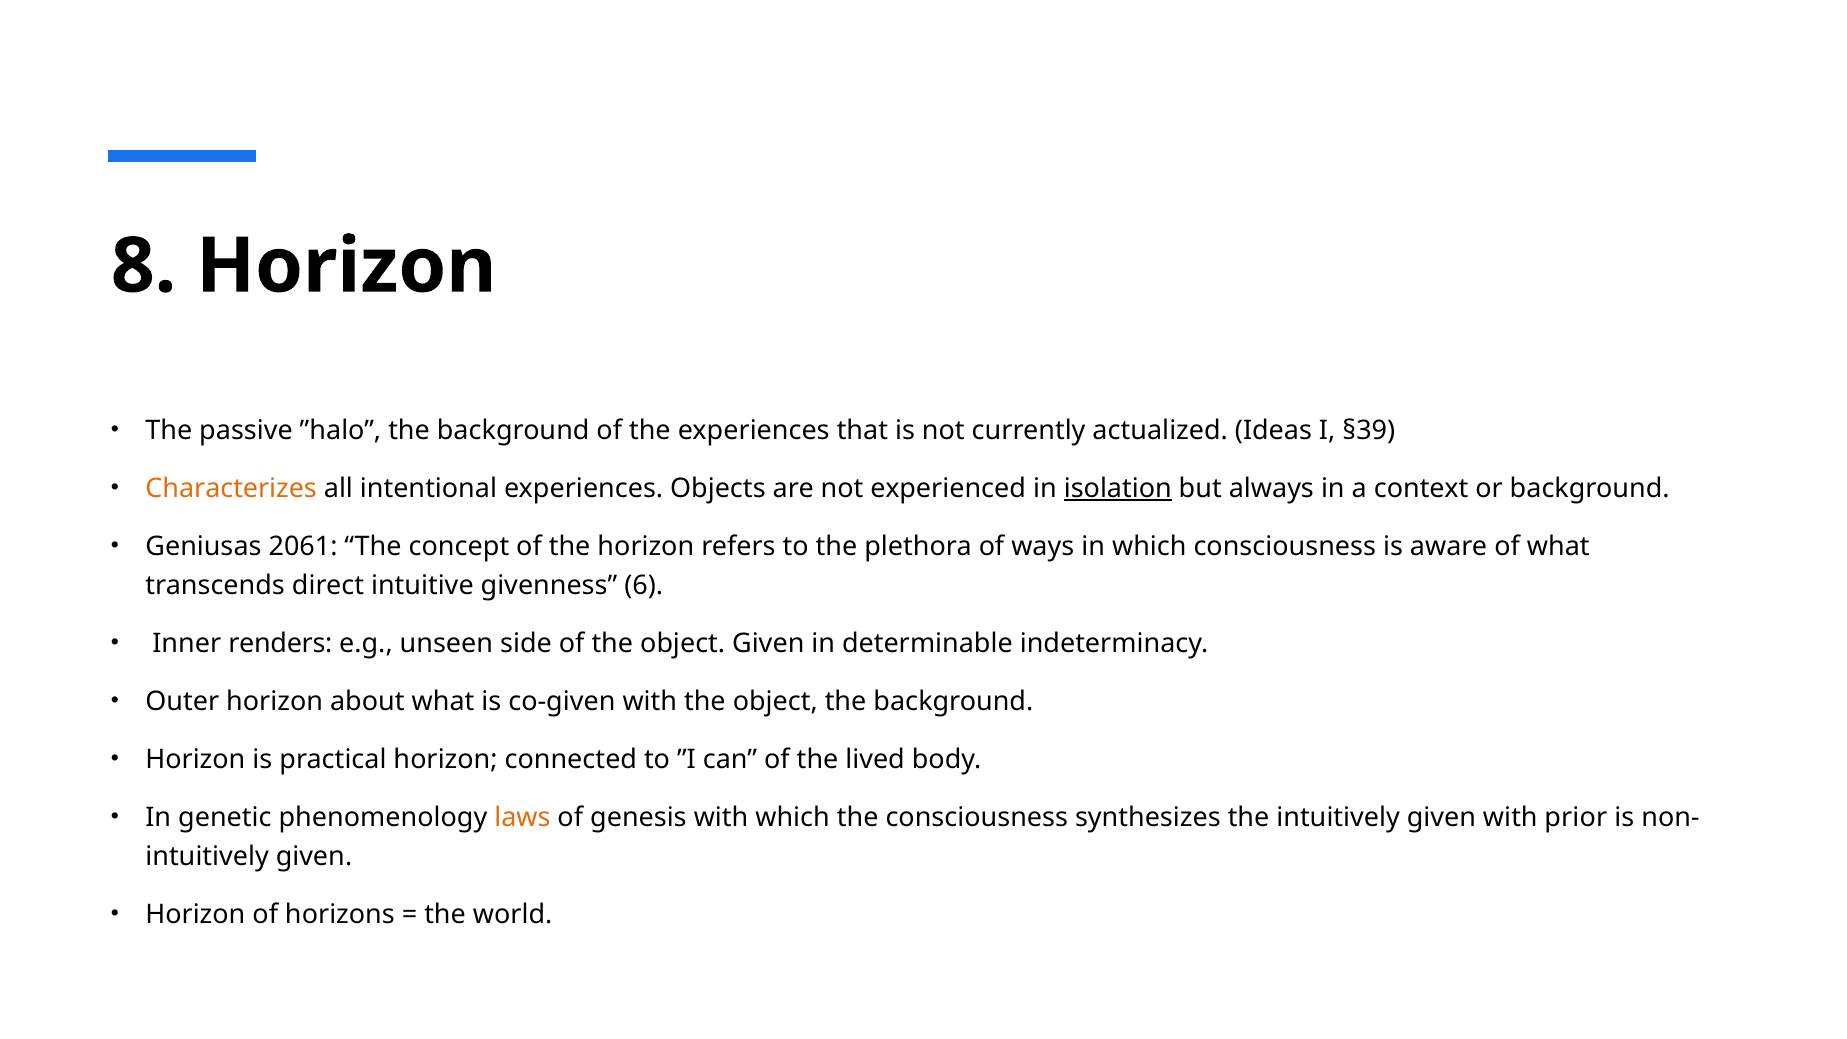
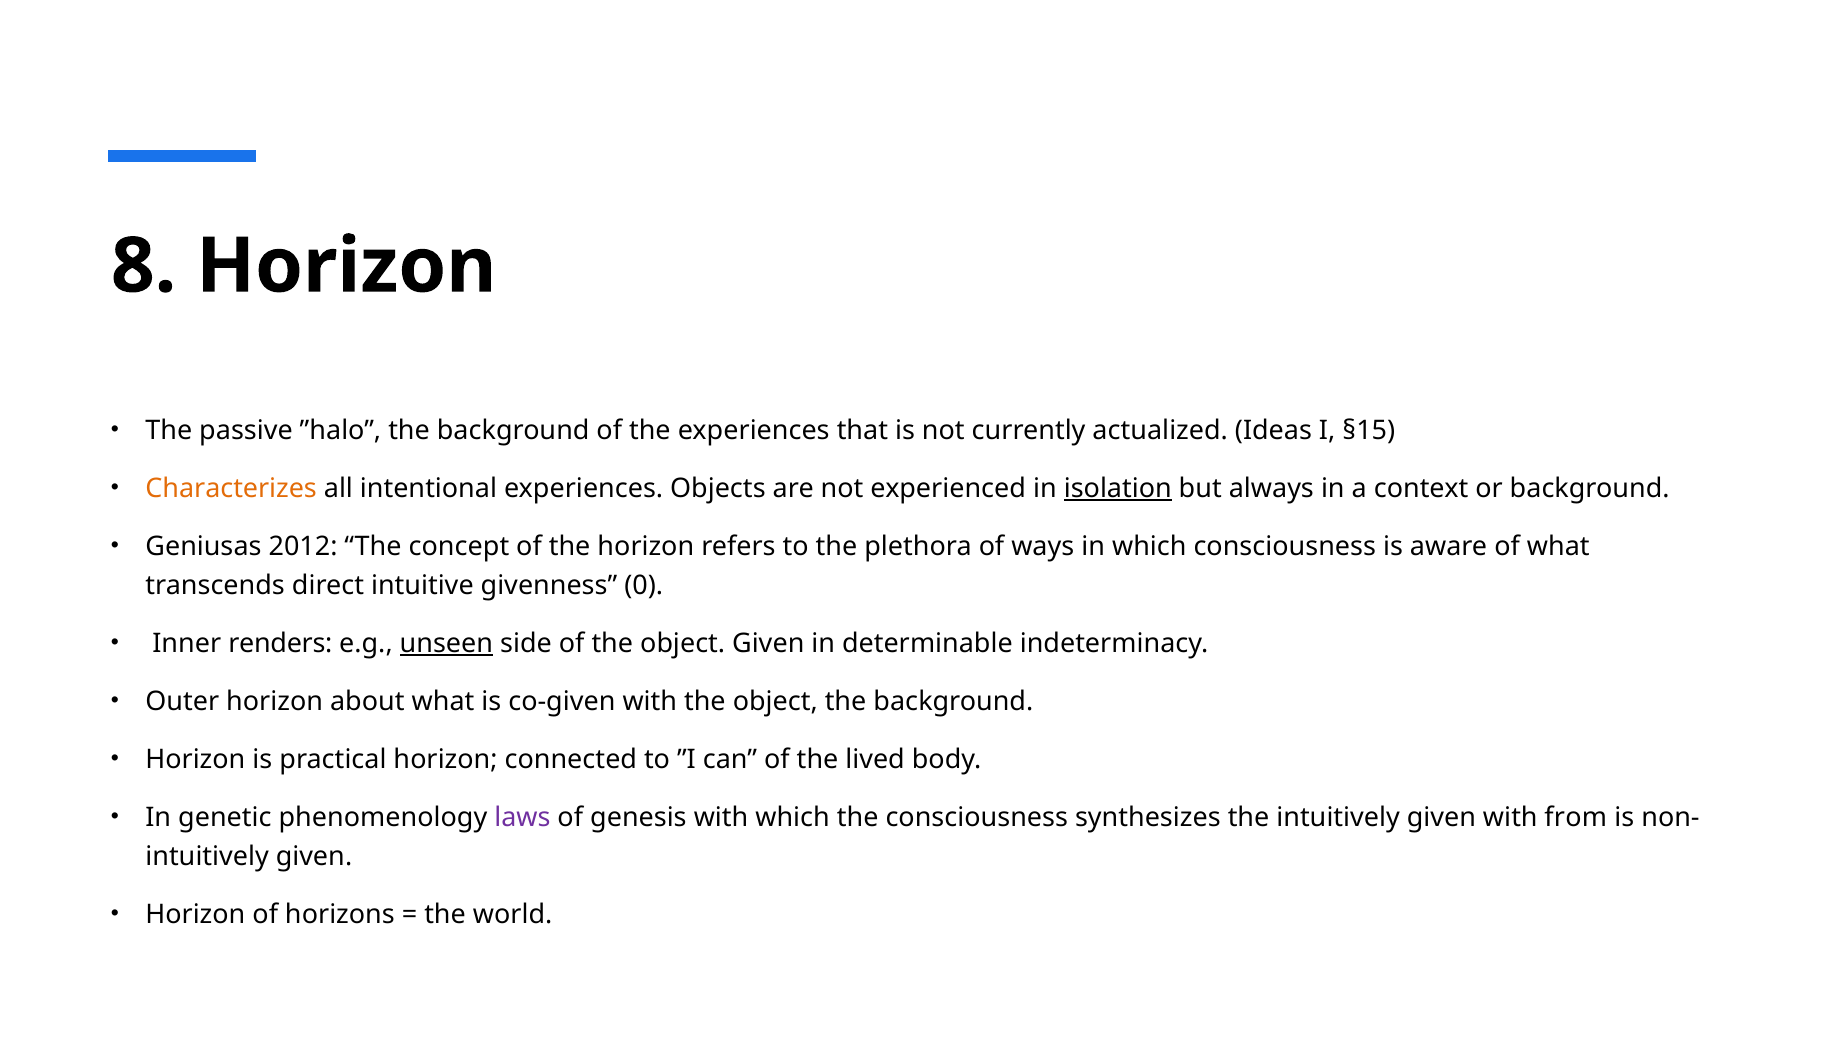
§39: §39 -> §15 (1369, 430)
2061: 2061 -> 2012 (303, 546)
6: 6 -> 0 (644, 585)
unseen underline: none -> present (446, 643)
laws colour: orange -> purple (522, 817)
prior: prior -> from (1576, 817)
